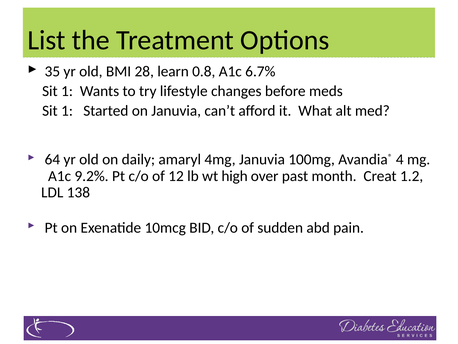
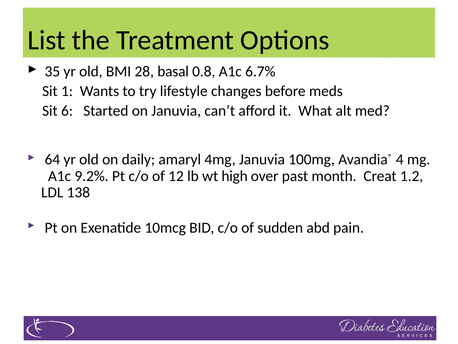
learn: learn -> basal (173, 71)
1: 1 -> 6 (67, 111)
